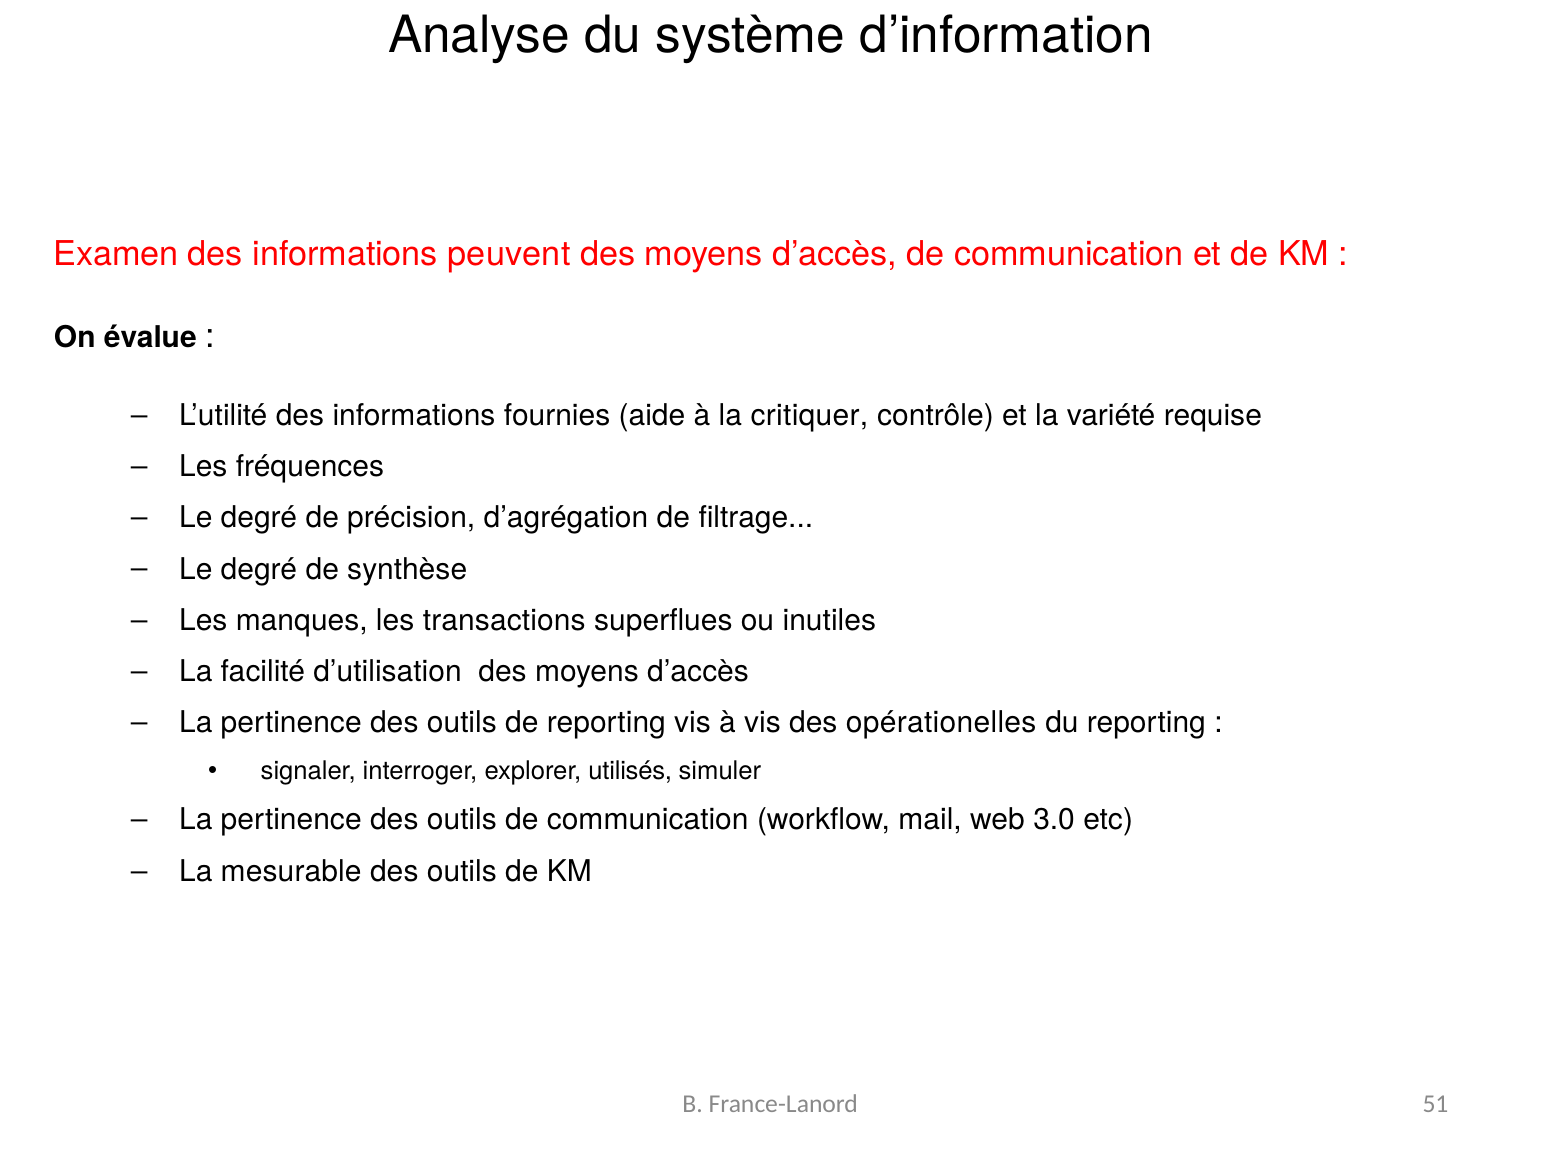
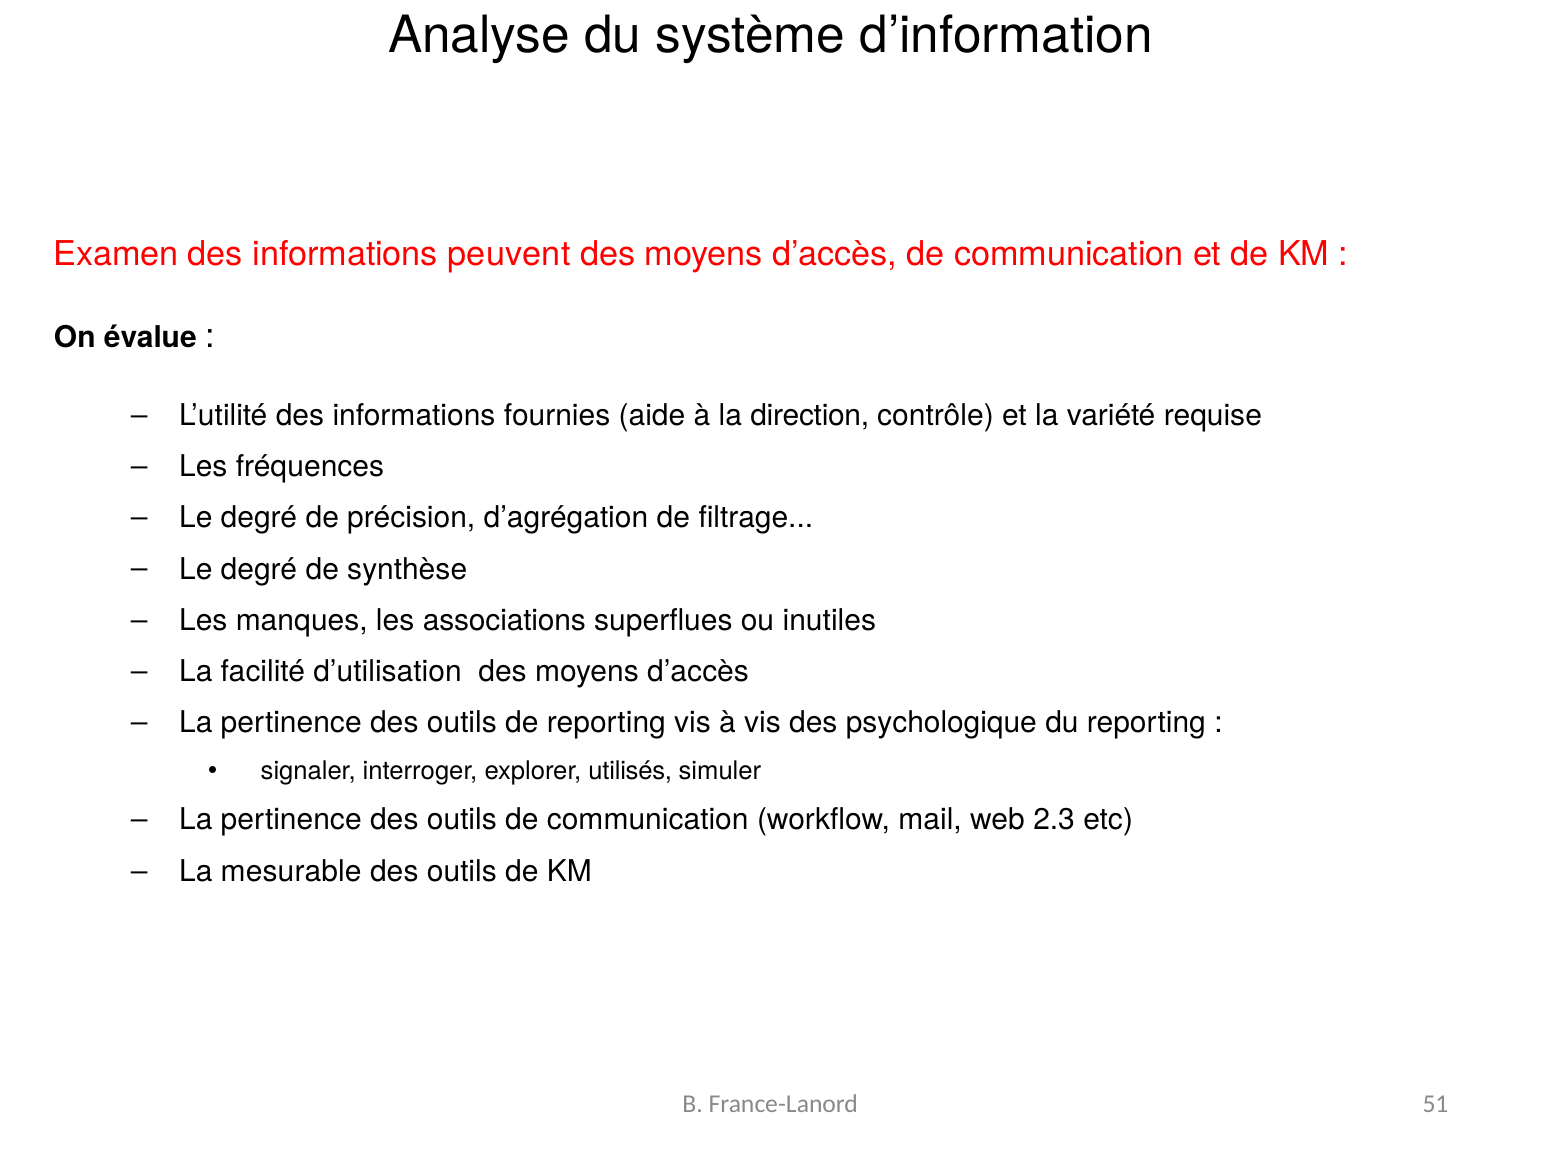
critiquer: critiquer -> direction (810, 415)
transactions: transactions -> associations (504, 620)
opérationelles: opérationelles -> psychologique (941, 723)
3.0: 3.0 -> 2.3 (1054, 820)
